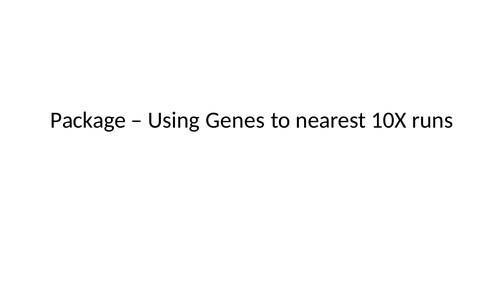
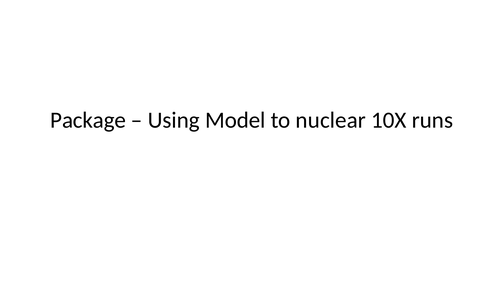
Genes: Genes -> Model (235, 120)
nearest: nearest -> nuclear (331, 120)
